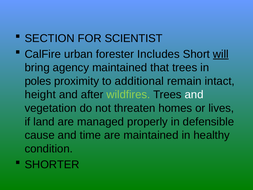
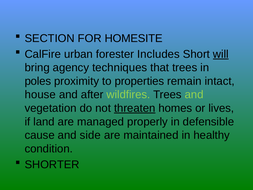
SCIENTIST: SCIENTIST -> HOMESITE (134, 38)
agency maintained: maintained -> techniques (120, 68)
additional: additional -> properties (139, 81)
height: height -> house (40, 95)
and colour: white -> light green (194, 95)
threaten underline: none -> present (135, 108)
time: time -> side (90, 135)
